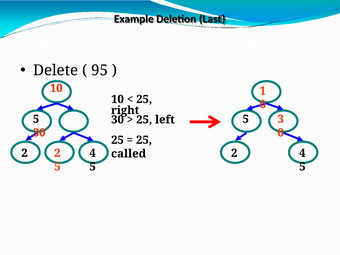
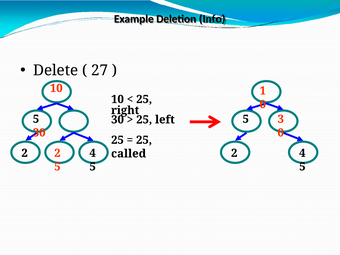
Last: Last -> Info (212, 19)
95: 95 -> 27 (100, 70)
